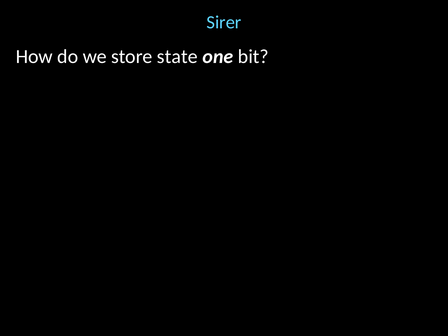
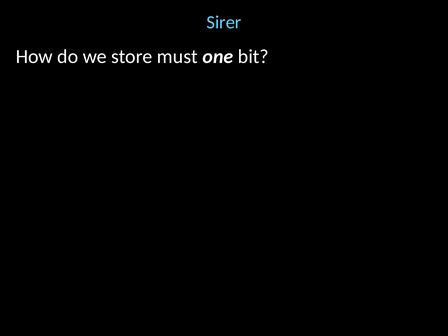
state: state -> must (177, 57)
